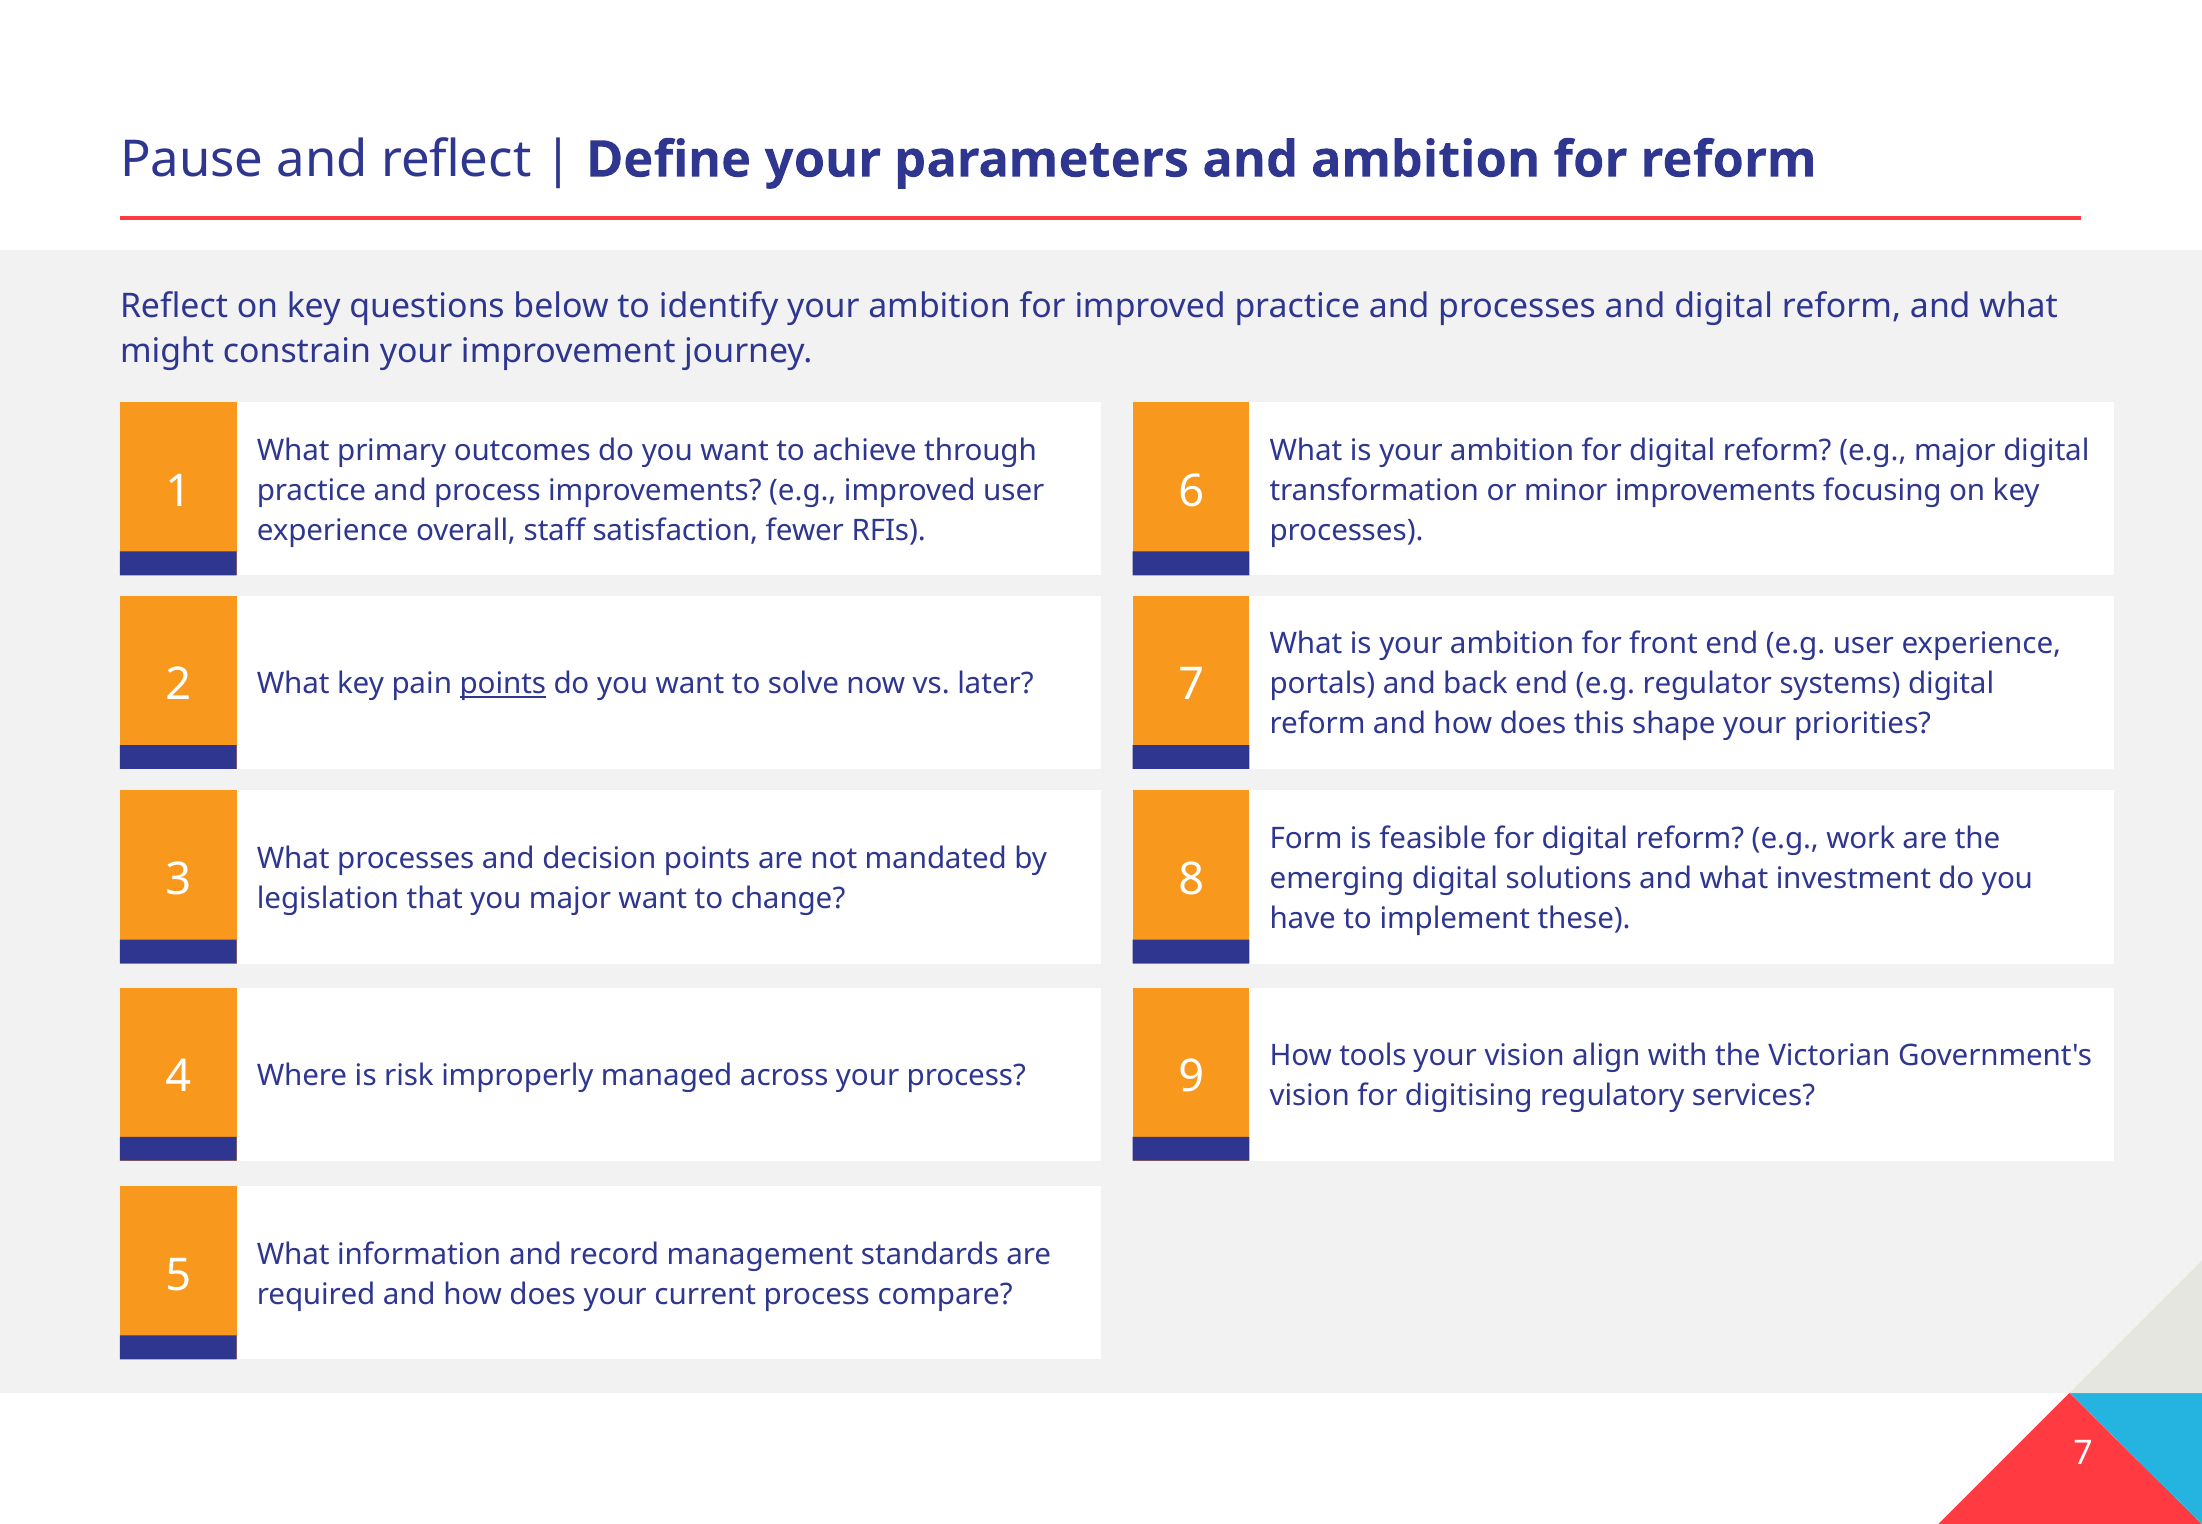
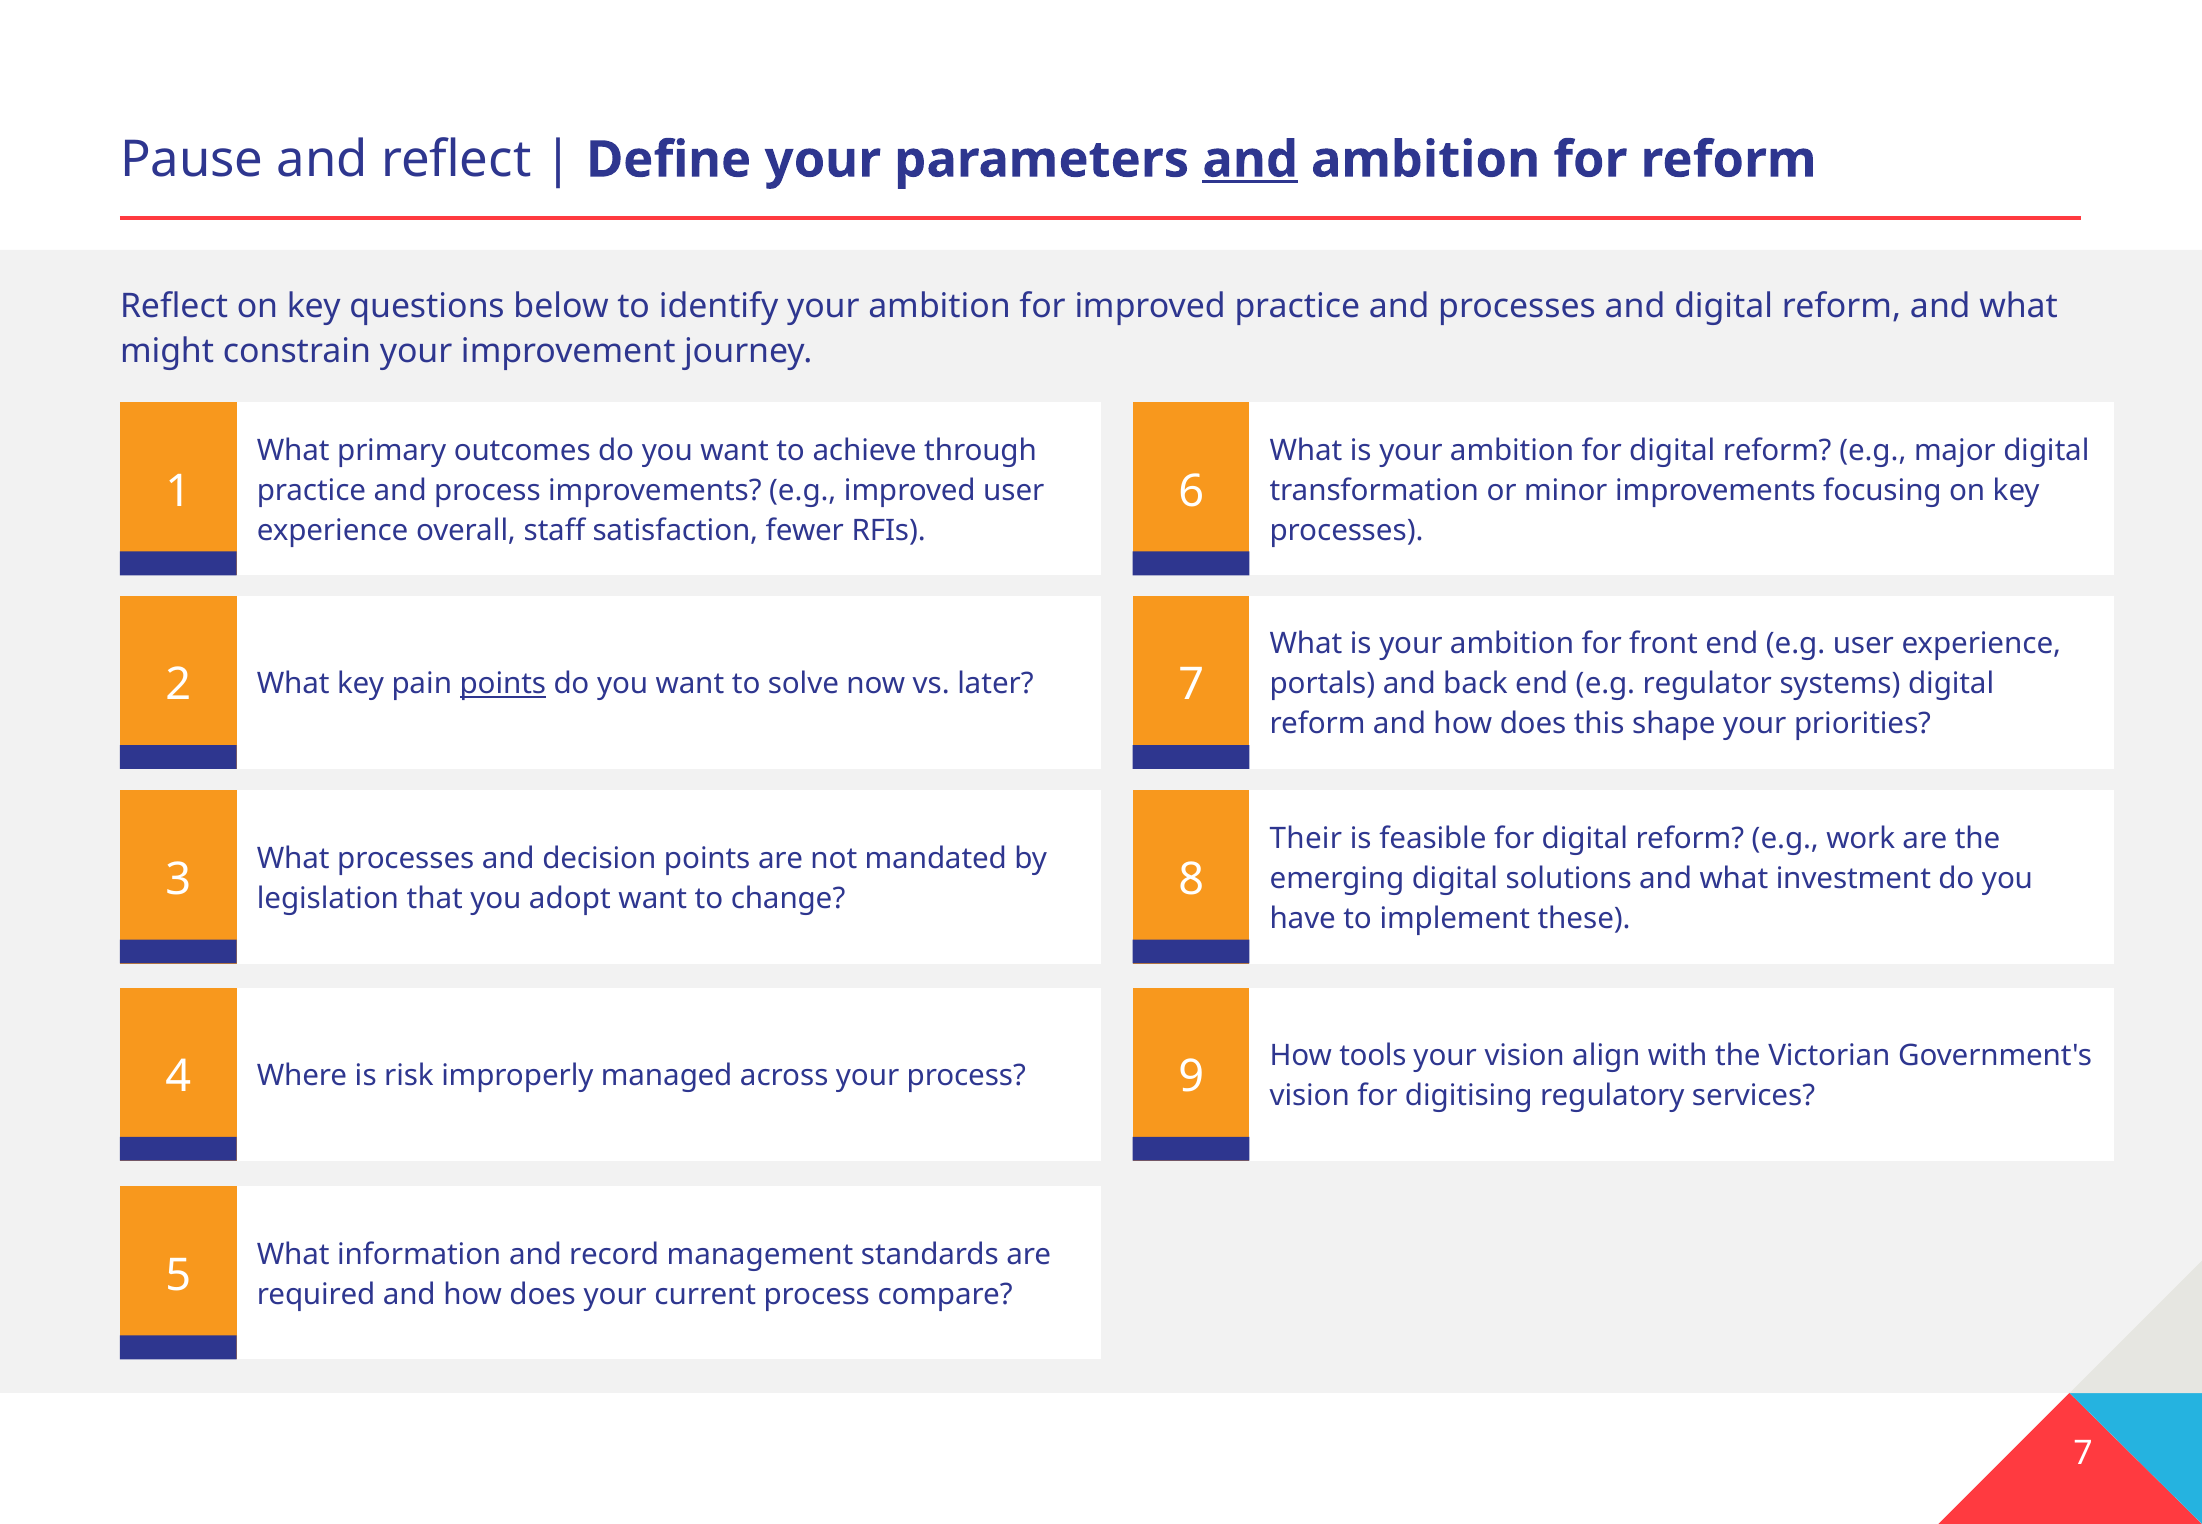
and underline: none -> present (1250, 160)
Form: Form -> Their (1306, 839)
you major: major -> adopt (570, 899)
